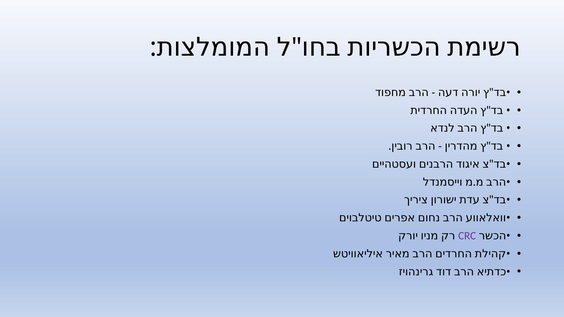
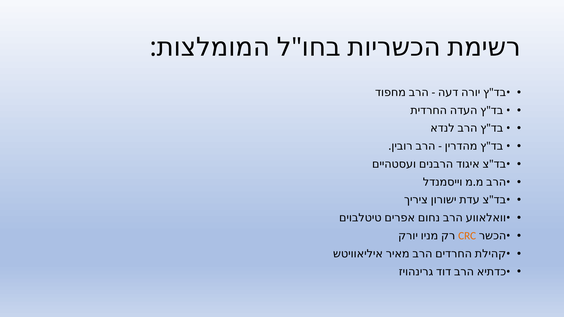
CRC colour: purple -> orange (467, 236)
